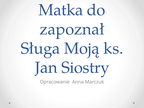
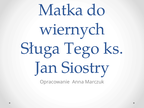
zapoznał: zapoznał -> wiernych (72, 29)
Moją: Moją -> Tego (82, 48)
